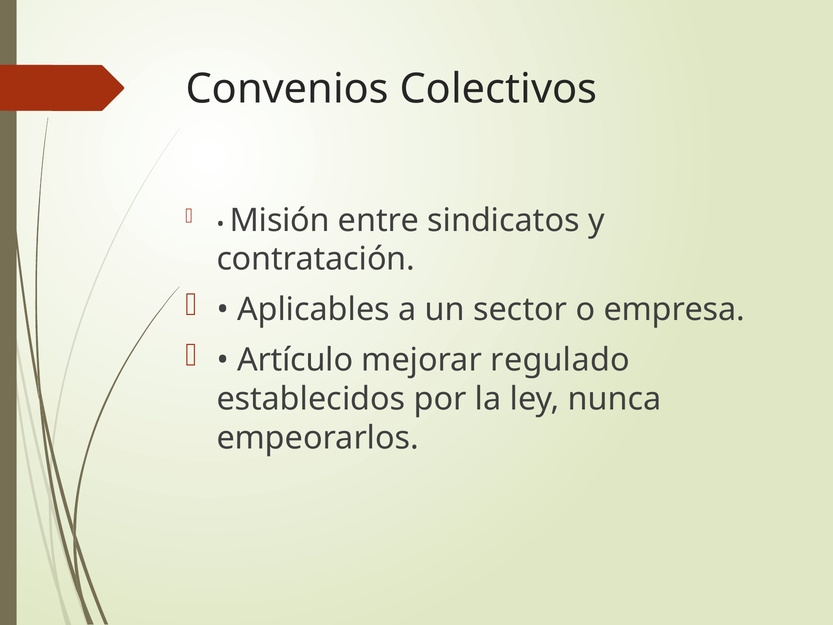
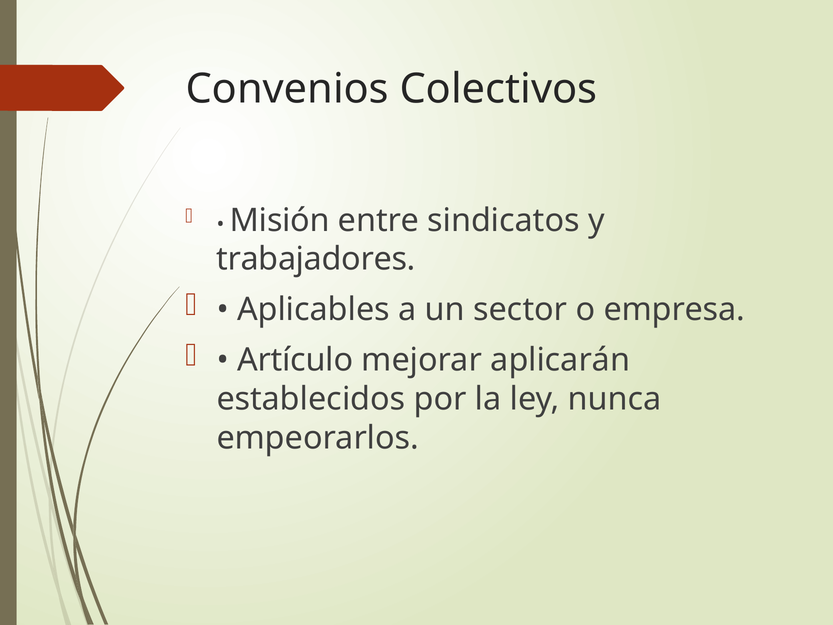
contratación: contratación -> trabajadores (316, 259)
regulado: regulado -> aplicarán (560, 360)
